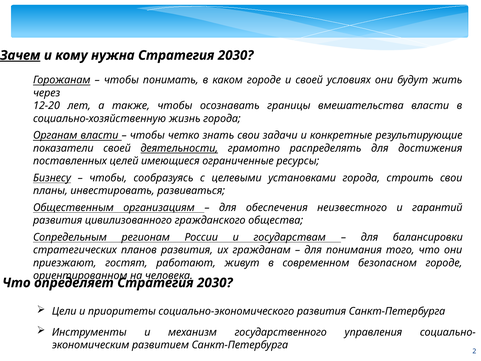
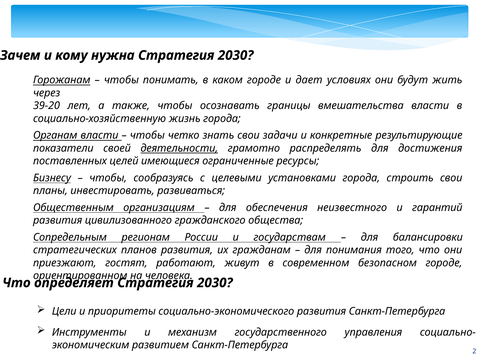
Зачем underline: present -> none (20, 55)
и своей: своей -> дает (309, 80)
12-20: 12-20 -> 39-20 (46, 106)
